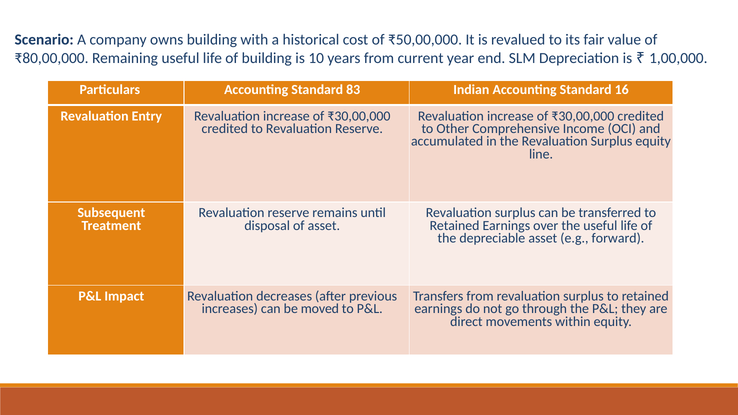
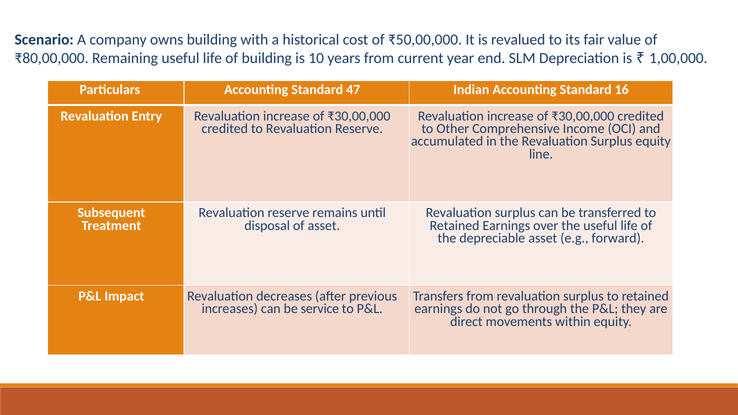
83: 83 -> 47 (353, 90)
moved: moved -> service (320, 309)
